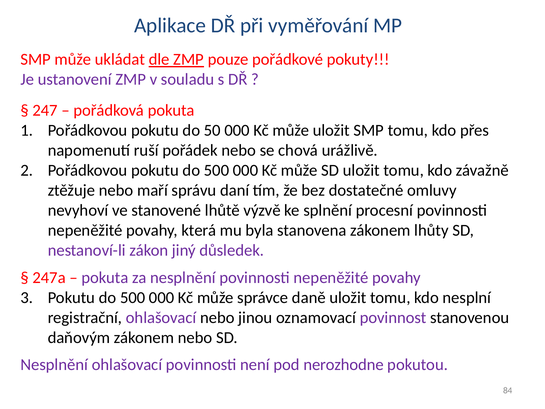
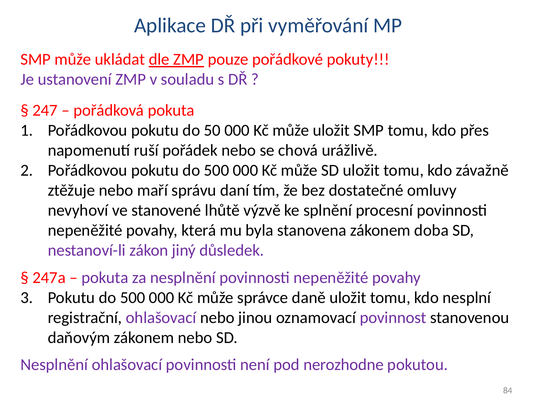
lhůty: lhůty -> doba (431, 230)
